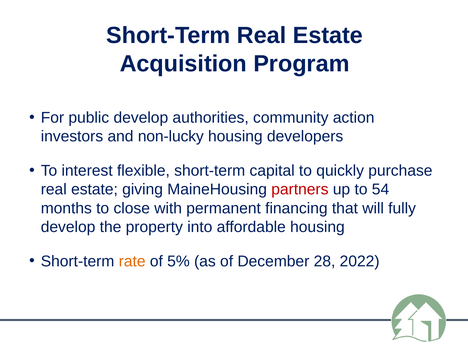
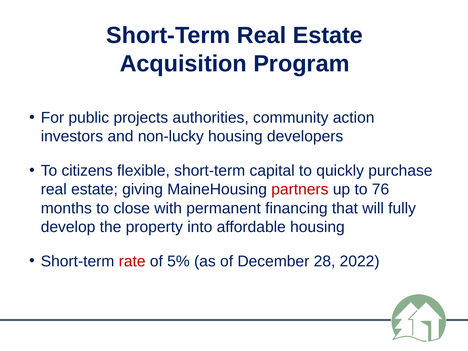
public develop: develop -> projects (141, 118)
interest: interest -> citizens (87, 171)
54: 54 -> 76 (381, 189)
rate colour: orange -> red (132, 261)
